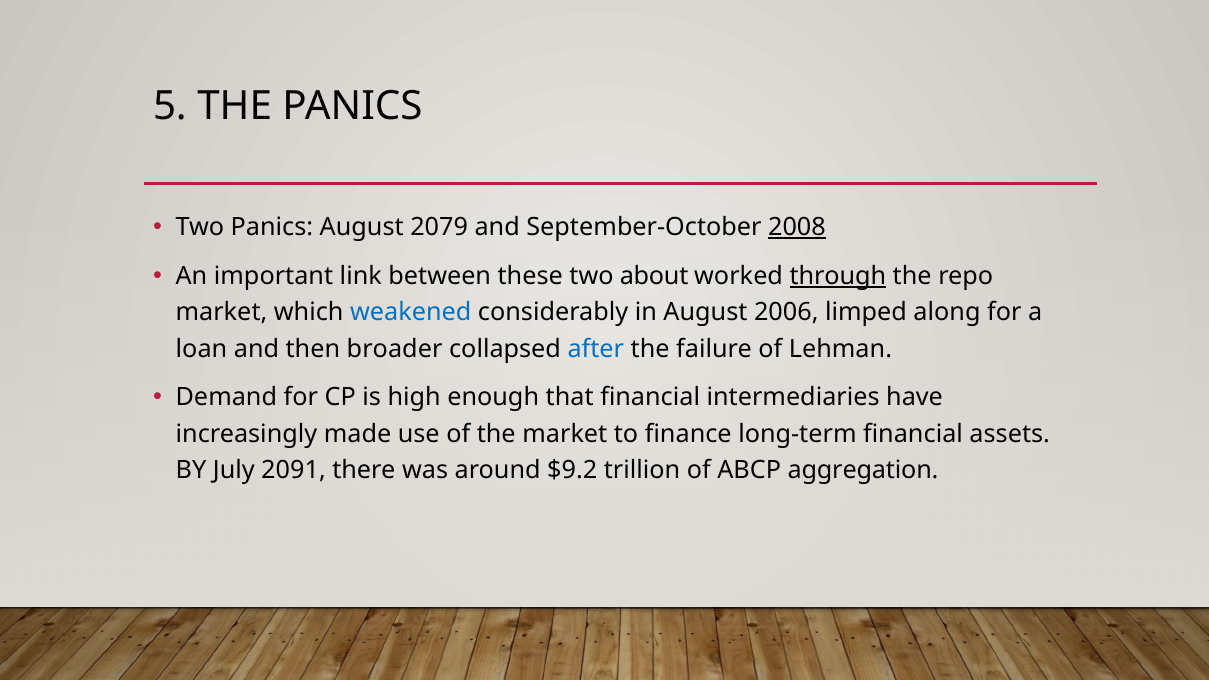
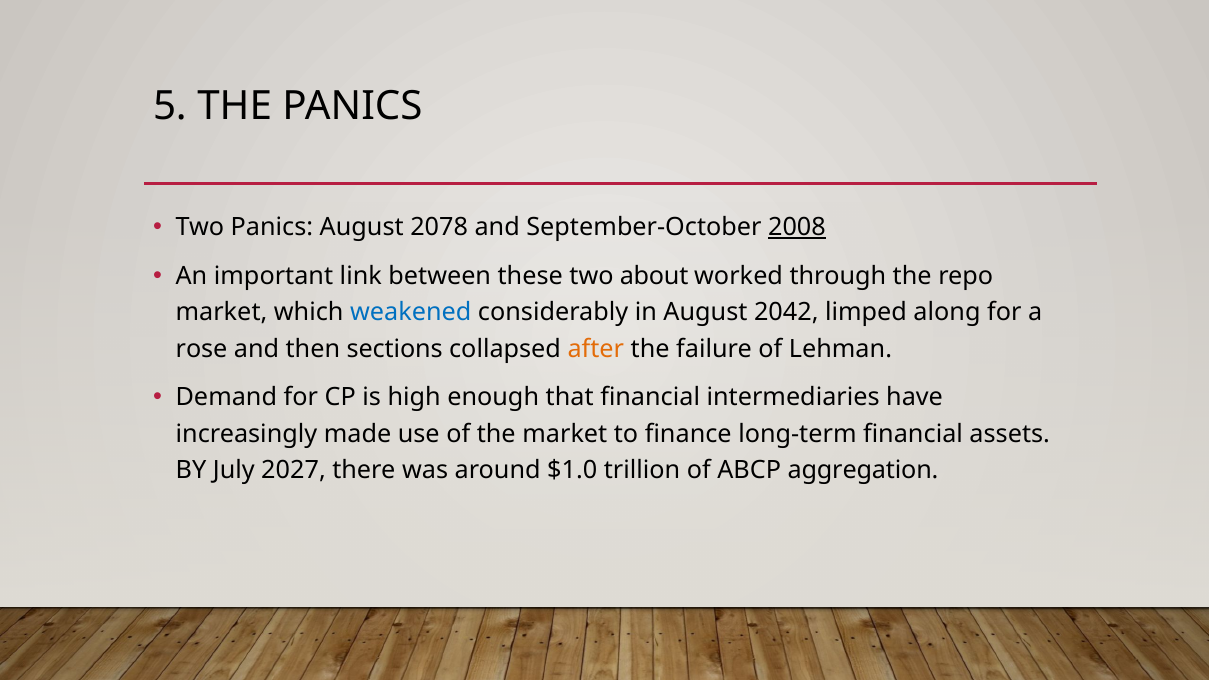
2079: 2079 -> 2078 (439, 227)
through underline: present -> none (838, 276)
2006: 2006 -> 2042 (786, 312)
loan: loan -> rose (202, 349)
broader: broader -> sections (395, 349)
after colour: blue -> orange (596, 349)
2091: 2091 -> 2027 (293, 470)
$9.2: $9.2 -> $1.0 (572, 470)
